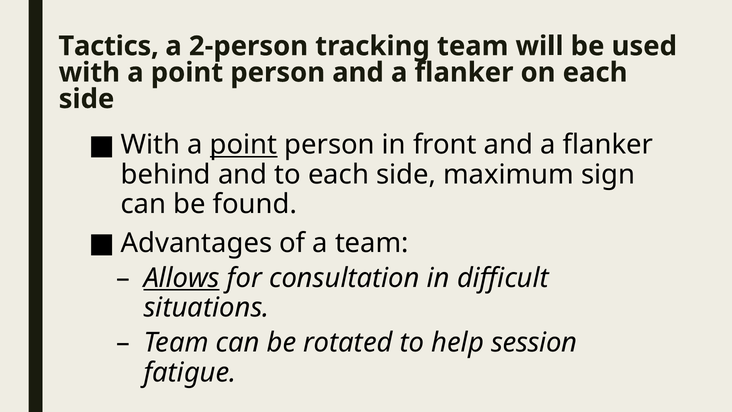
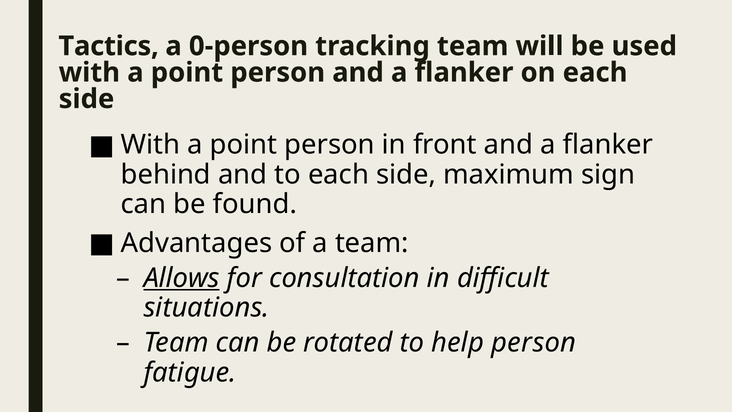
2-person: 2-person -> 0-person (248, 46)
point underline: present -> none (244, 145)
help session: session -> person (534, 343)
